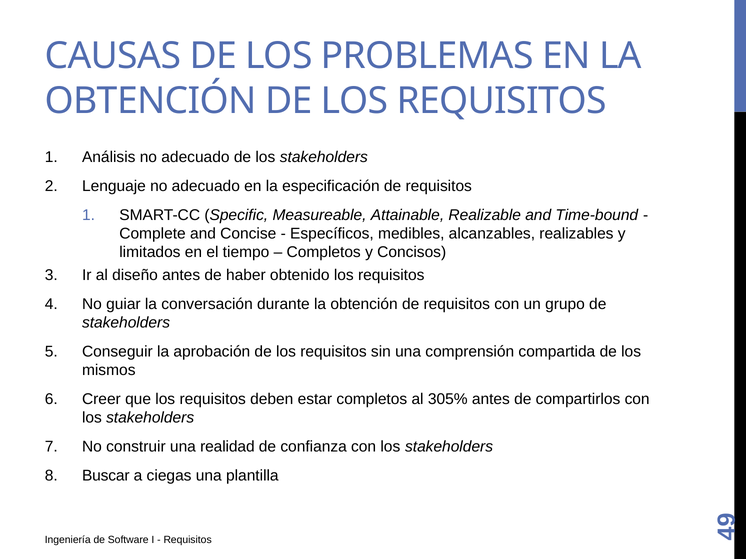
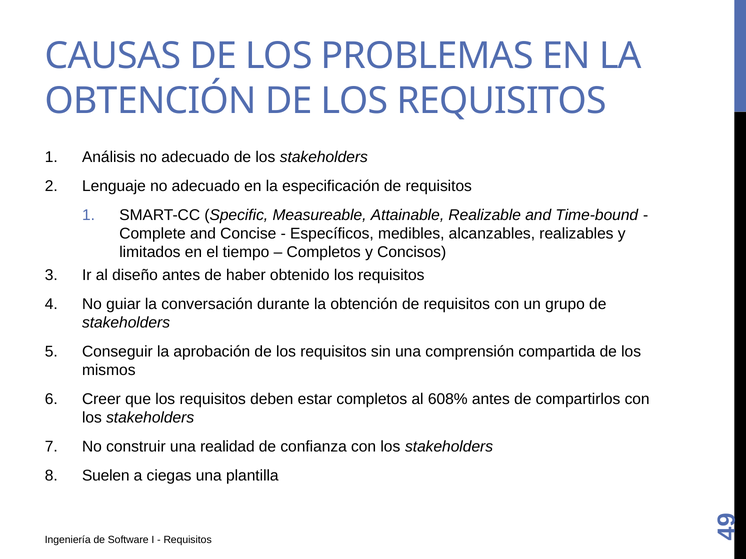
305%: 305% -> 608% (448, 400)
Buscar: Buscar -> Suelen (106, 476)
